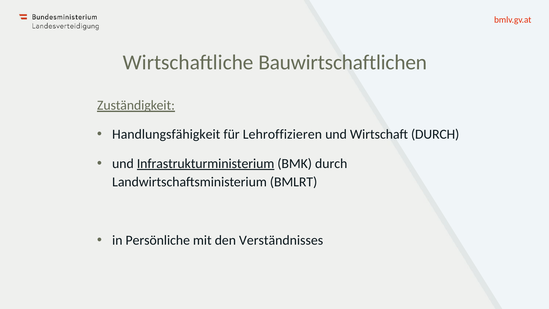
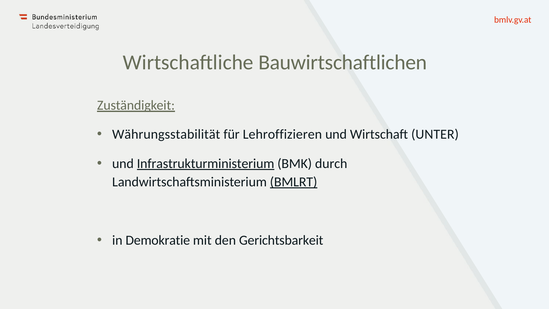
Handlungsfähigkeit: Handlungsfähigkeit -> Währungsstabilität (166, 134)
Wirtschaft DURCH: DURCH -> UNTER (435, 134)
BMLRT underline: none -> present (294, 182)
Persönliche: Persönliche -> Demokratie (158, 240)
Verständnisses: Verständnisses -> Gerichtsbarkeit (281, 240)
